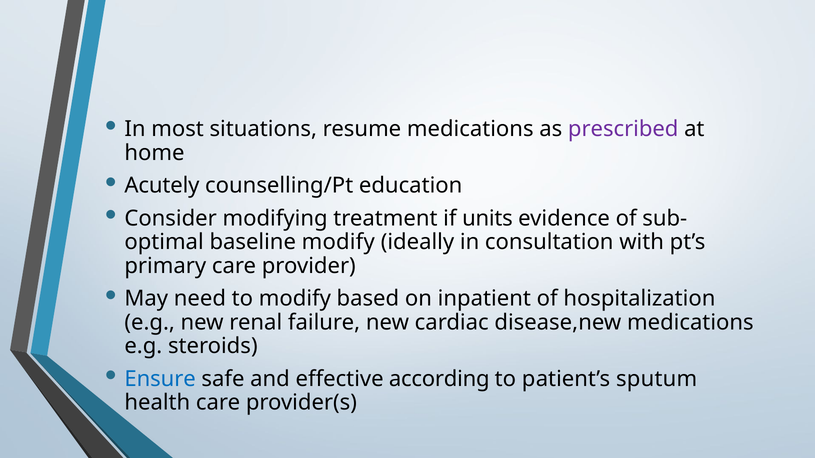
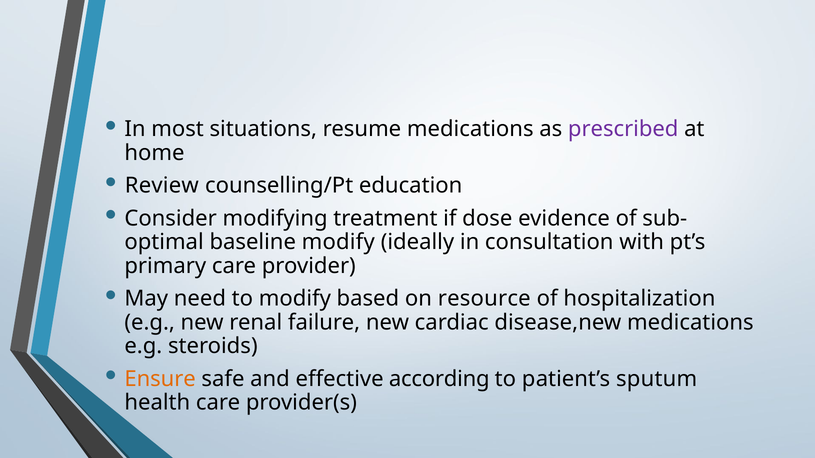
Acutely: Acutely -> Review (162, 186)
units: units -> dose (487, 219)
inpatient: inpatient -> resource (484, 299)
Ensure colour: blue -> orange (160, 379)
